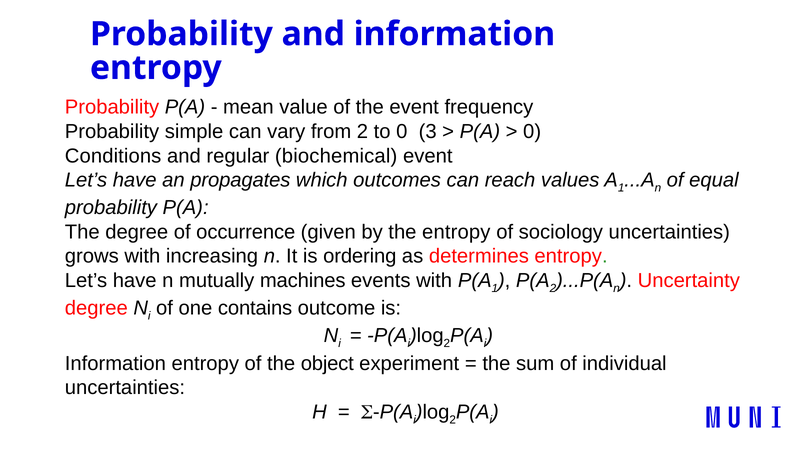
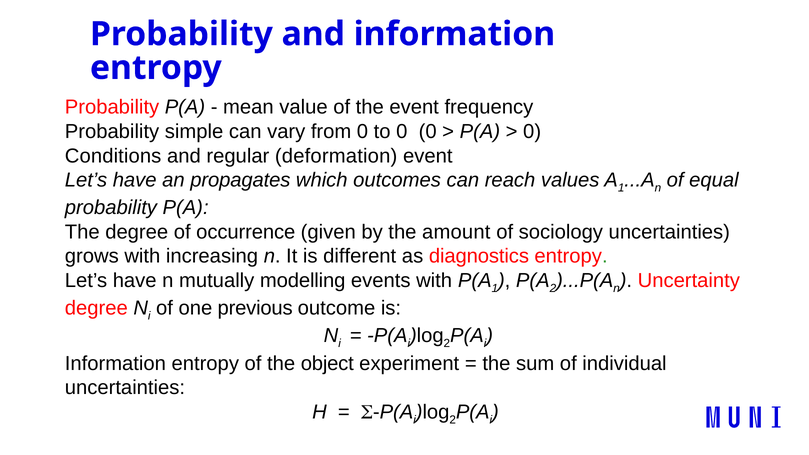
from 2: 2 -> 0 (362, 132)
0 3: 3 -> 0 (428, 132)
biochemical: biochemical -> deformation (336, 156)
the entropy: entropy -> amount (456, 232)
ordering: ordering -> different (360, 256)
determines: determines -> diagnostics (479, 256)
machines: machines -> modelling (303, 281)
contains: contains -> previous (255, 308)
